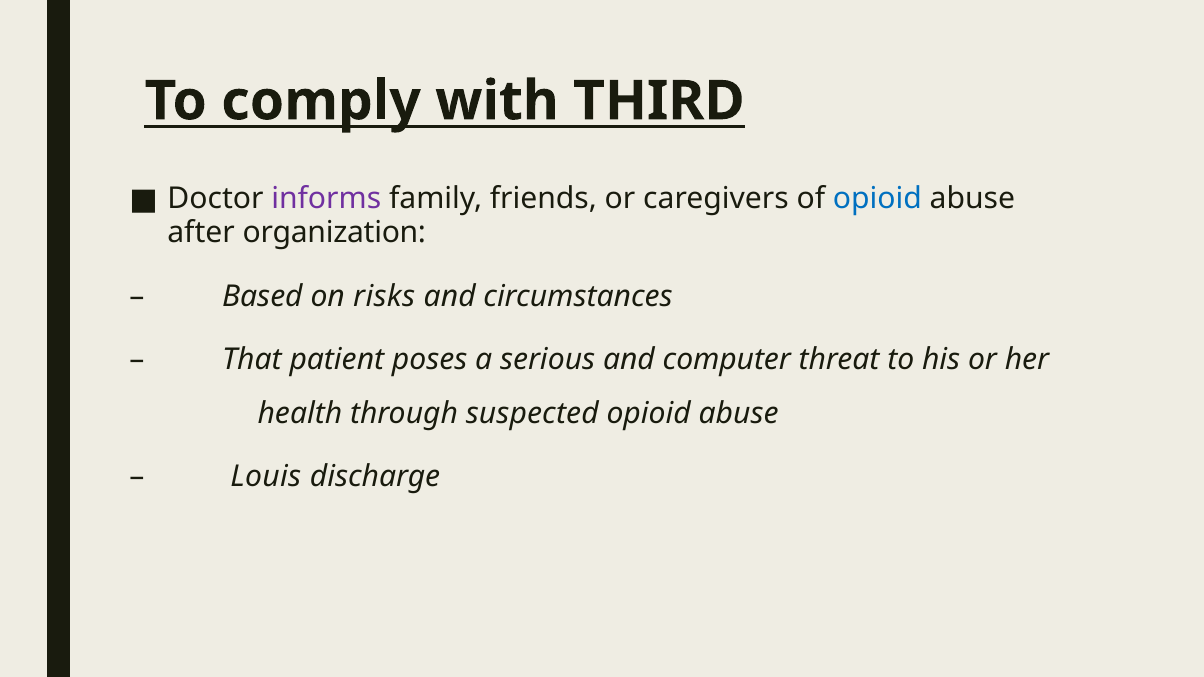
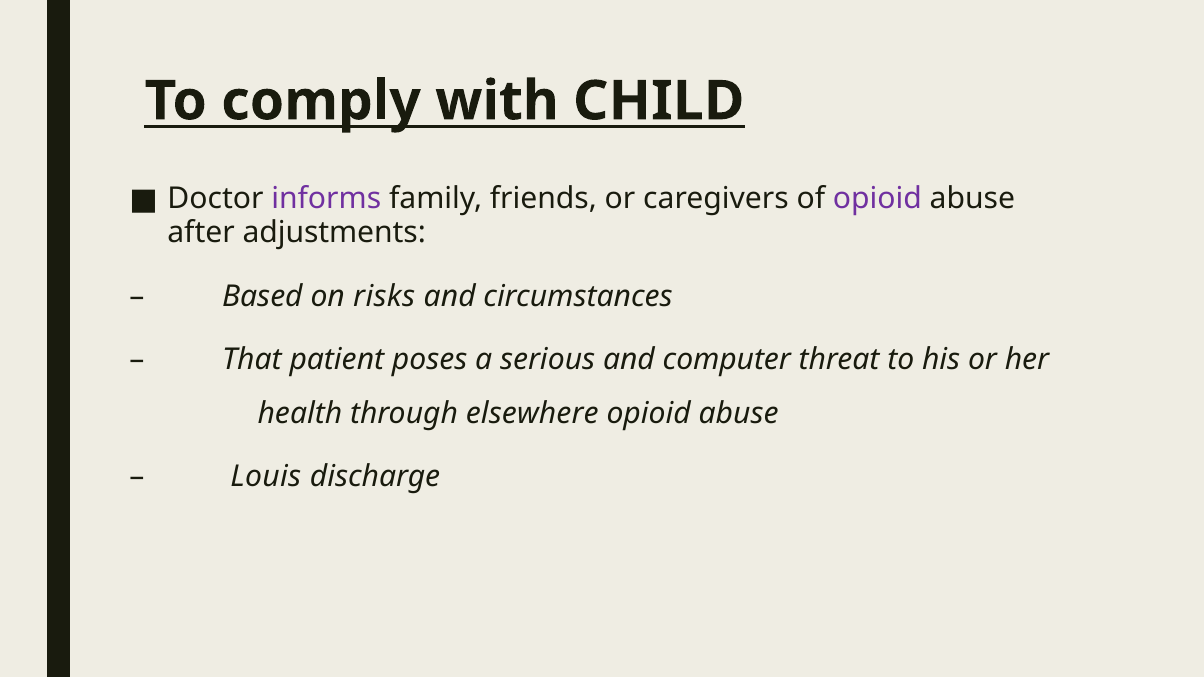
THIRD: THIRD -> CHILD (659, 101)
opioid colour: blue -> purple (877, 199)
organization: organization -> adjustments (334, 233)
suspected: suspected -> elsewhere (532, 414)
